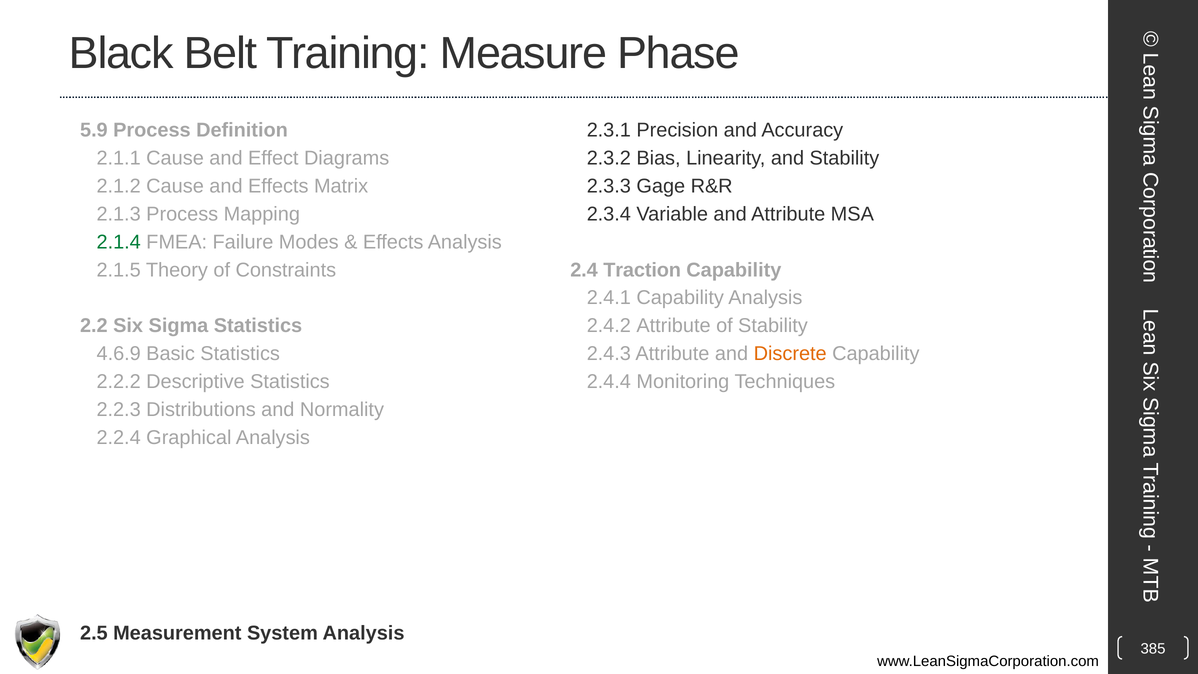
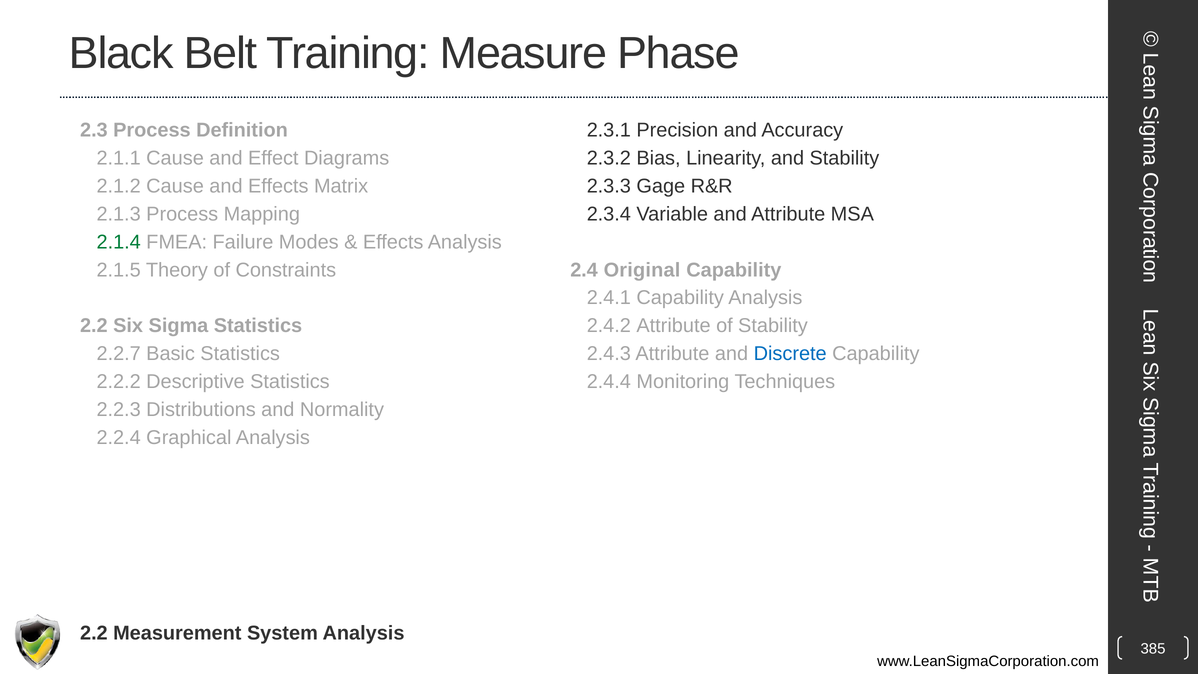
5.9: 5.9 -> 2.3 (94, 130)
Traction: Traction -> Original (642, 270)
4.6.9: 4.6.9 -> 2.2.7 (119, 354)
Discrete colour: orange -> blue (790, 354)
2.5: 2.5 -> 2.2 (94, 633)
